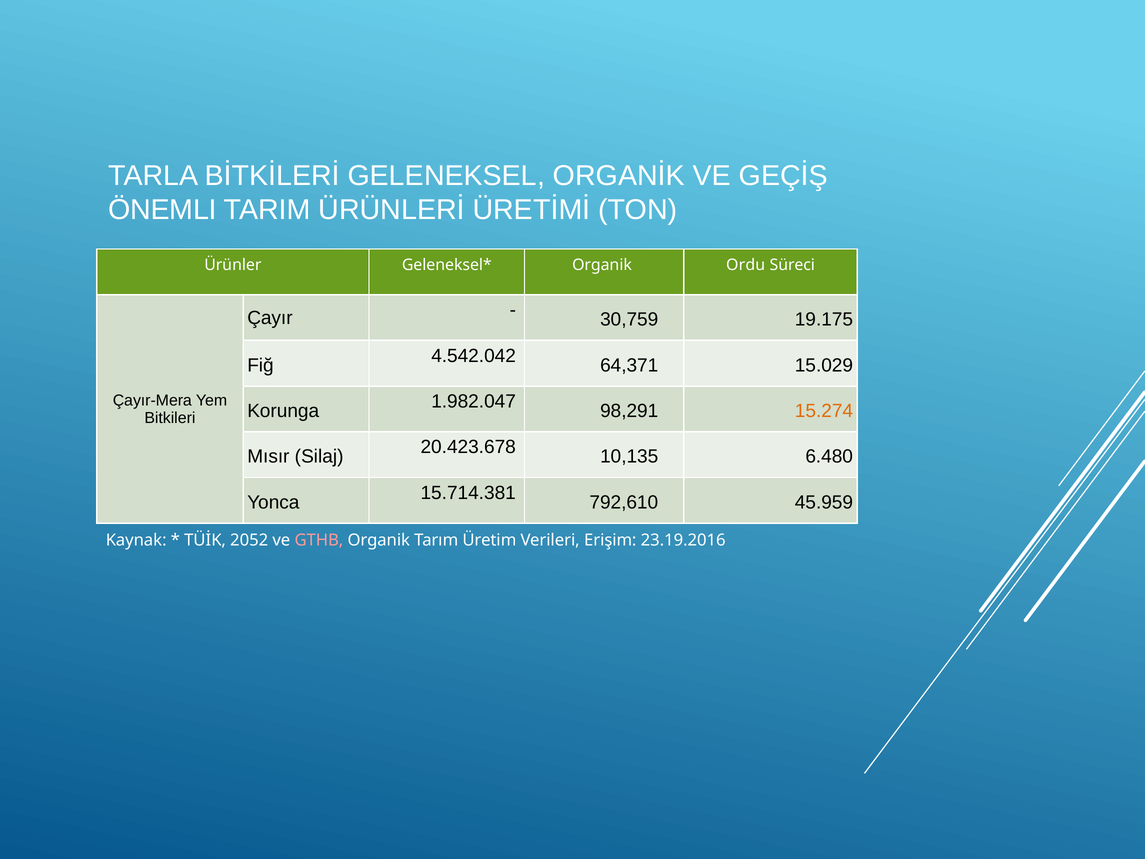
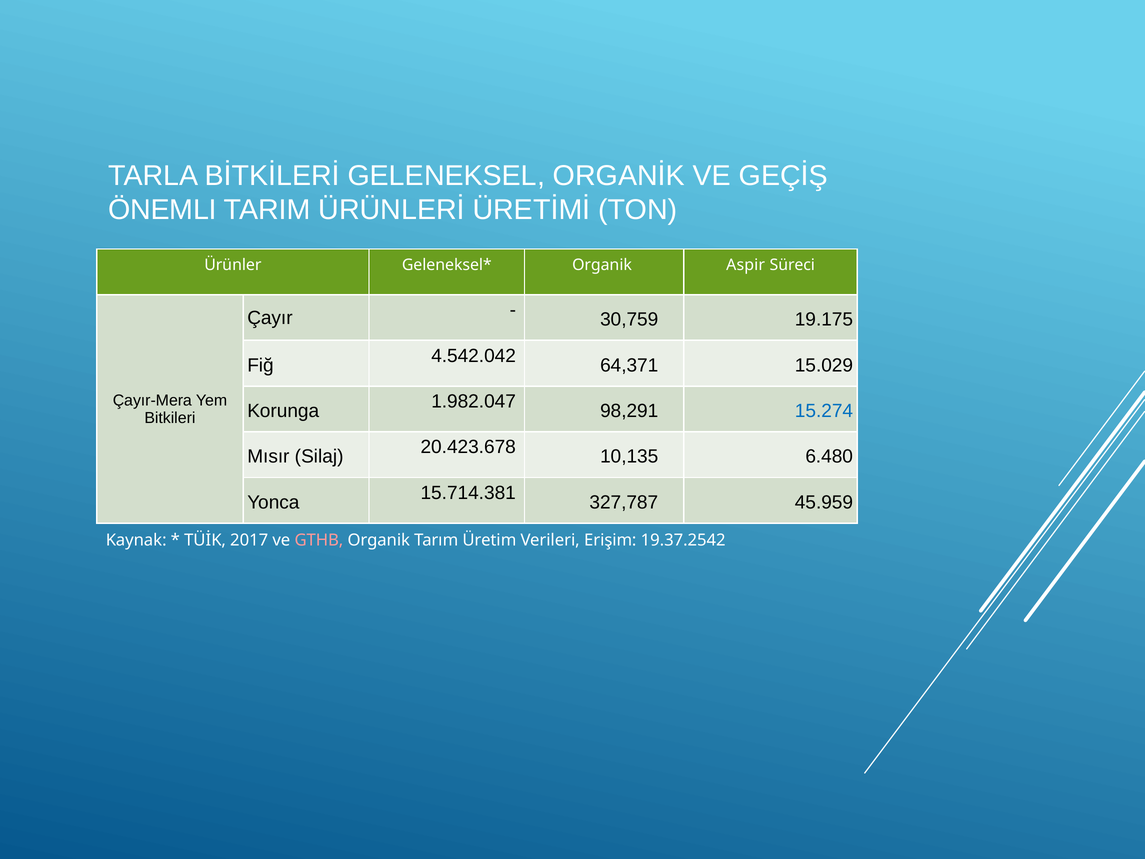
Ordu: Ordu -> Aspir (746, 265)
15.274 colour: orange -> blue (824, 411)
792,610: 792,610 -> 327,787 (624, 502)
2052: 2052 -> 2017 (249, 540)
23.19.2016: 23.19.2016 -> 19.37.2542 (683, 540)
